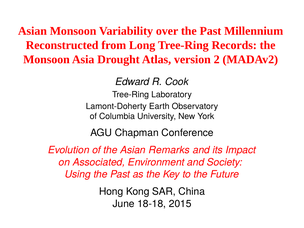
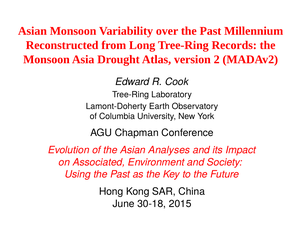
Remarks: Remarks -> Analyses (169, 150)
18-18: 18-18 -> 30-18 (152, 204)
